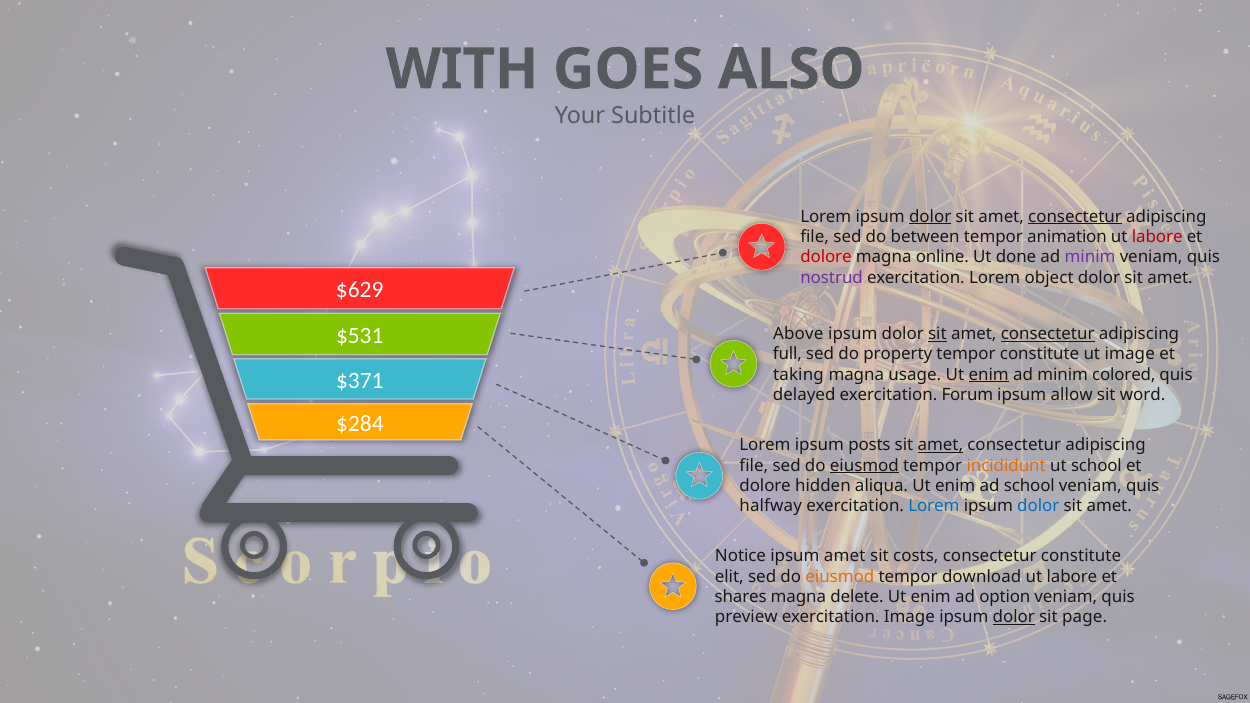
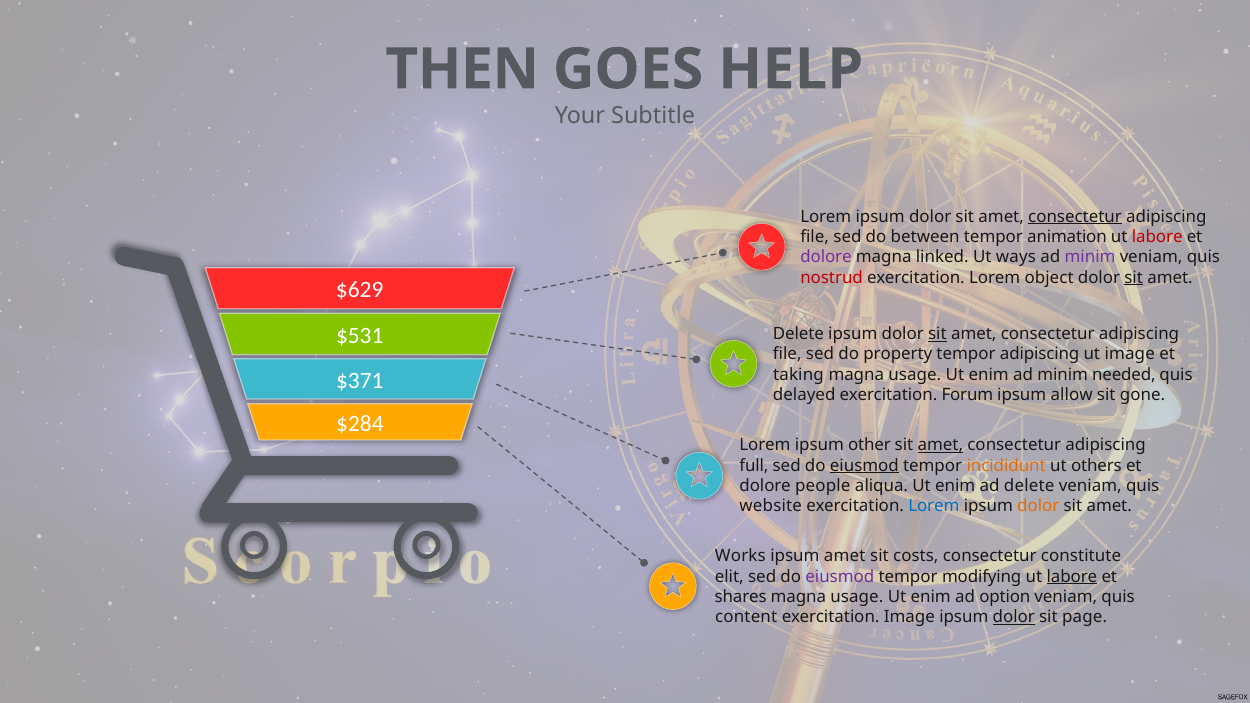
WITH: WITH -> THEN (462, 69)
ALSO: ALSO -> HELP (791, 69)
dolor underline: present -> none (930, 217)
dolore colour: red -> purple (826, 257)
online: online -> linked (942, 257)
done: done -> ways (1016, 257)
nostrud colour: purple -> red (832, 278)
sit underline: none -> present (1134, 278)
Above: Above -> Delete (798, 334)
consectetur underline: present -> none (1048, 334)
full: full -> file (787, 354)
tempor constitute: constitute -> adipiscing (1040, 354)
enim underline: present -> none (989, 375)
colored: colored -> needed (1124, 375)
word: word -> gone (1143, 395)
posts: posts -> other (869, 445)
file: file -> full (754, 466)
ut school: school -> others (1096, 466)
hidden: hidden -> people (823, 486)
ad school: school -> delete (1029, 486)
halfway: halfway -> website (771, 506)
dolor colour: blue -> orange (1038, 506)
Notice: Notice -> Works (740, 556)
eiusmod colour: orange -> purple (840, 577)
download: download -> modifying (982, 577)
labore underline: none -> present (1072, 577)
delete: delete -> usage (857, 597)
preview: preview -> content (746, 617)
